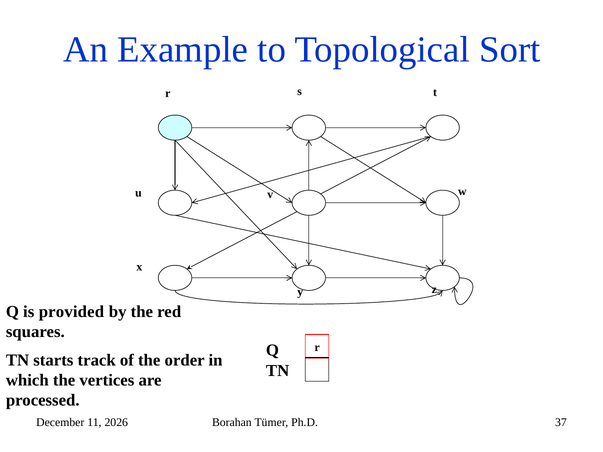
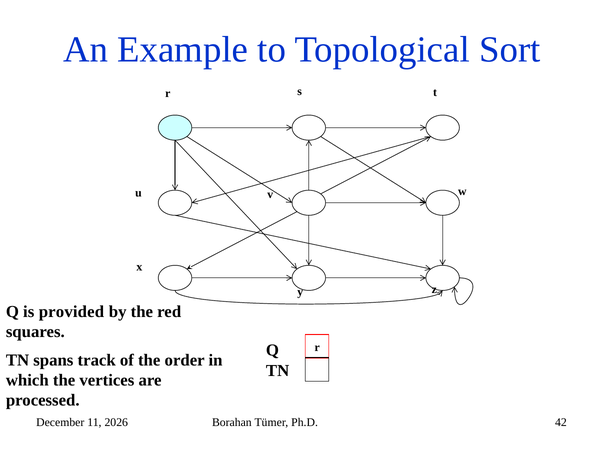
starts: starts -> spans (53, 360)
37: 37 -> 42 (561, 423)
